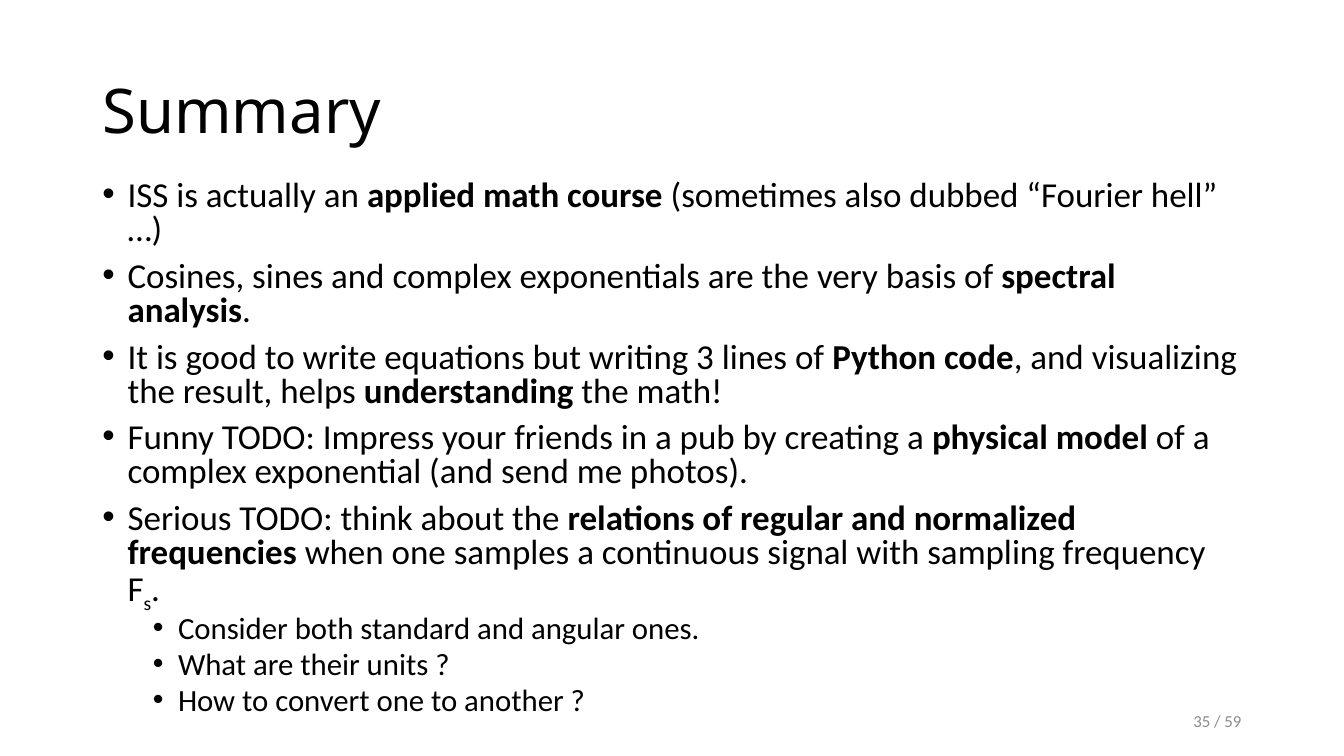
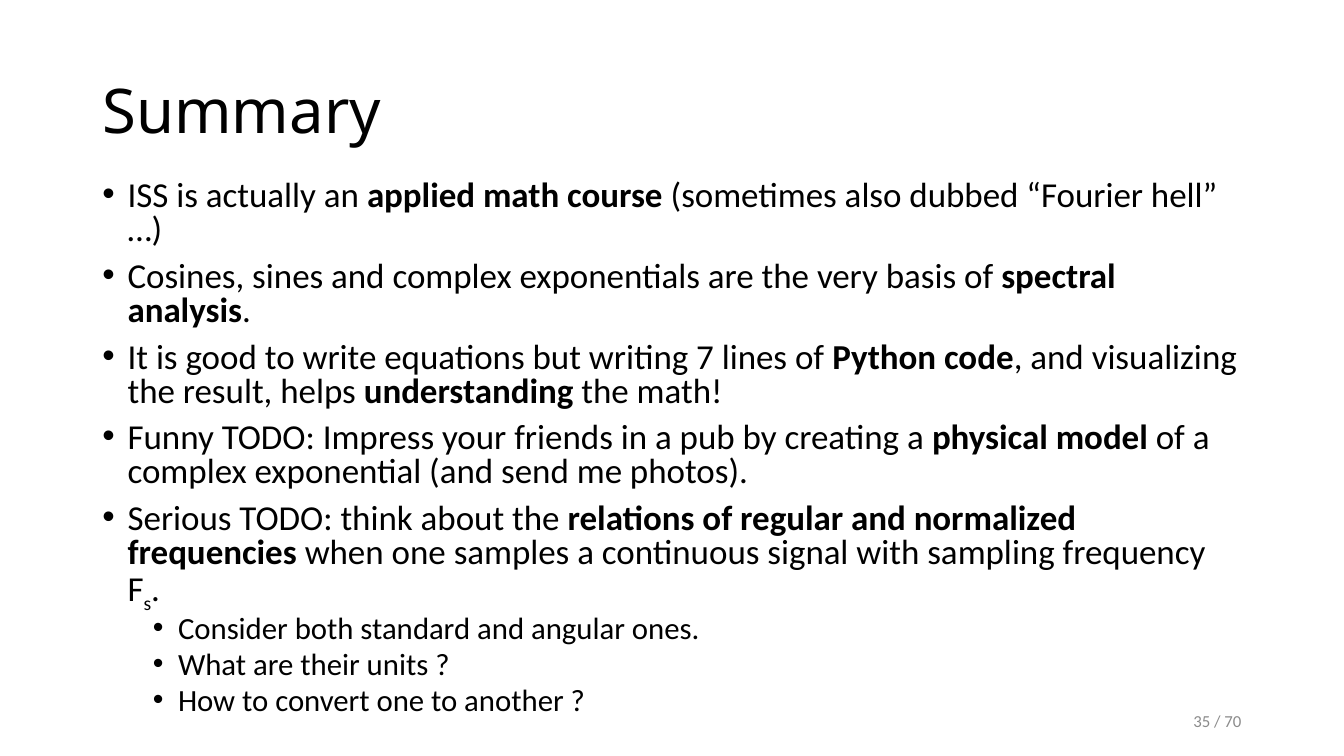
3: 3 -> 7 (705, 357)
59: 59 -> 70 (1233, 722)
